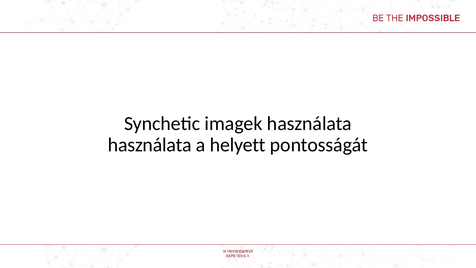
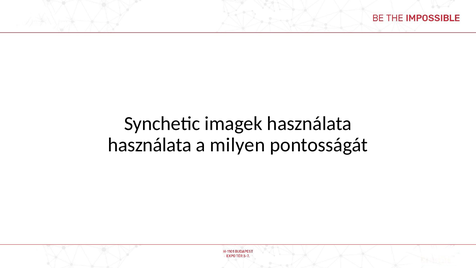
helyett: helyett -> milyen (238, 145)
